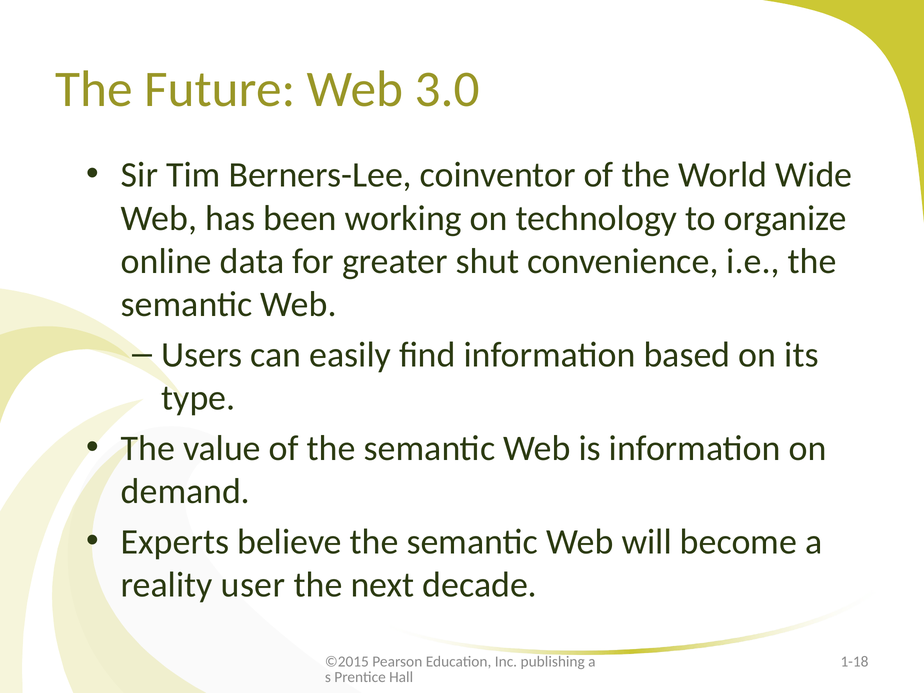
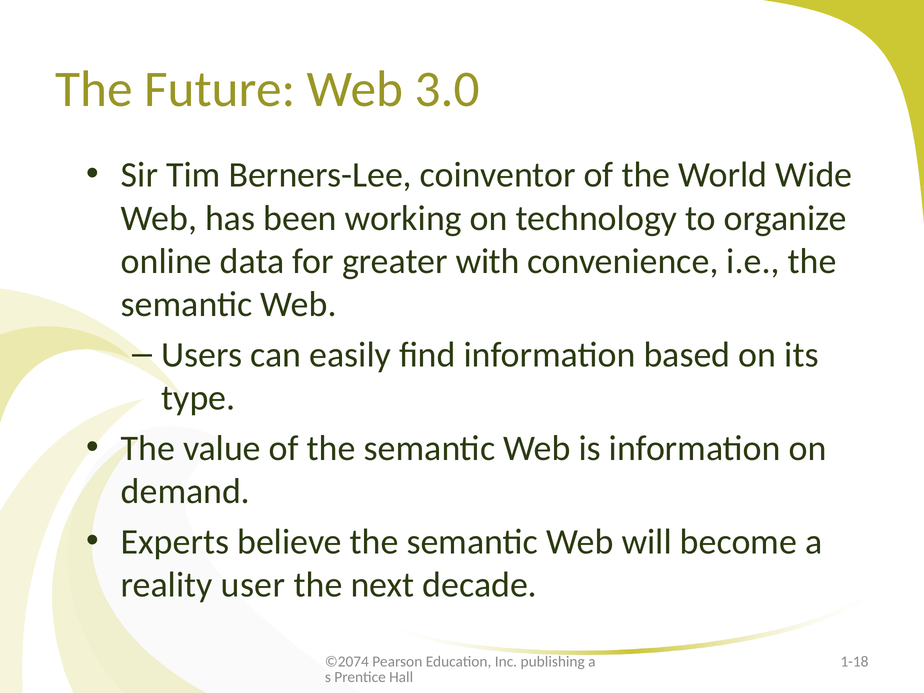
shut: shut -> with (488, 261)
©2015: ©2015 -> ©2074 (347, 662)
